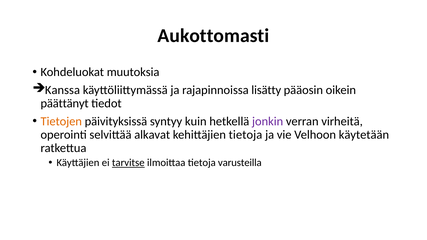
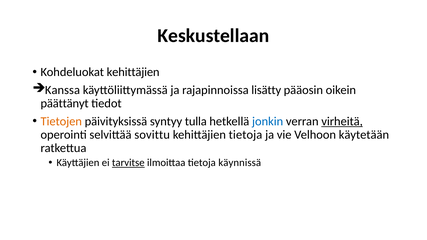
Aukottomasti: Aukottomasti -> Keskustellaan (213, 36)
Kohdeluokat muutoksia: muutoksia -> kehittäjien (133, 72)
kuin: kuin -> tulla (196, 121)
jonkin colour: purple -> blue (268, 121)
virheitä underline: none -> present (342, 121)
alkavat: alkavat -> sovittu (152, 135)
varusteilla: varusteilla -> käynnissä (240, 163)
